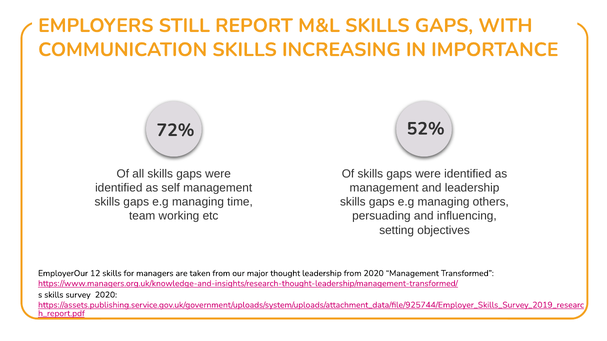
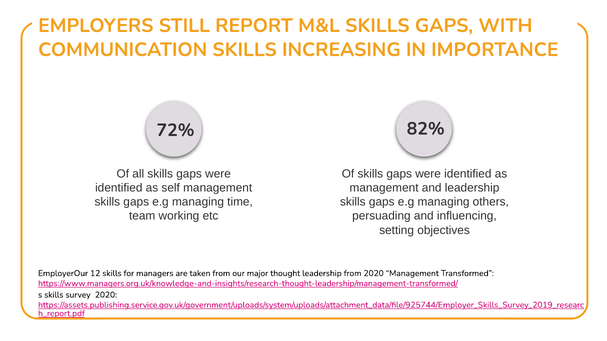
52%: 52% -> 82% (426, 129)
